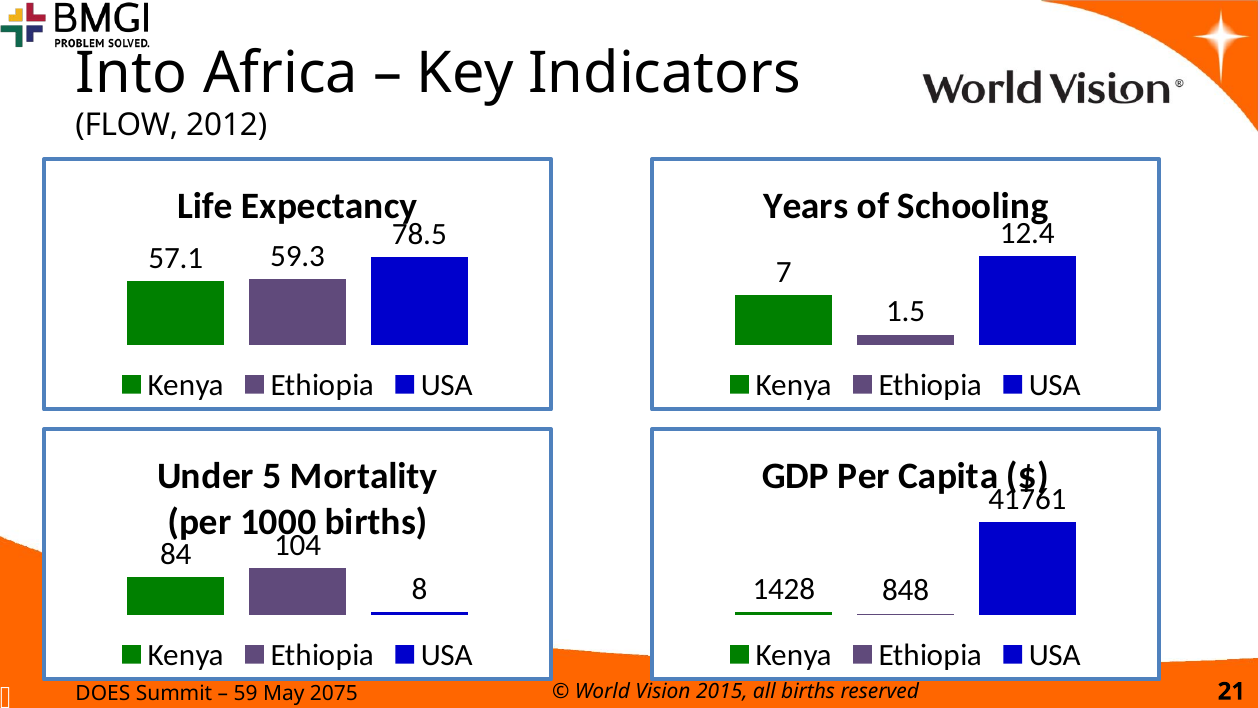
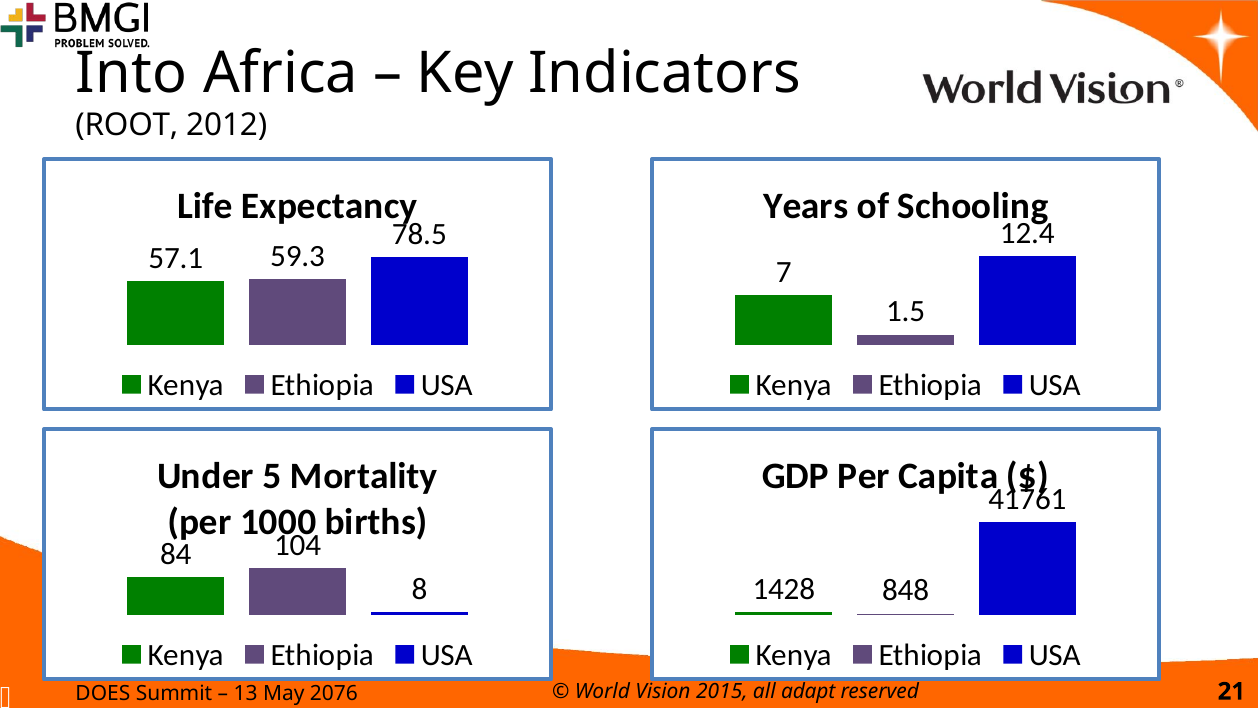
FLOW: FLOW -> ROOT (127, 125)
all births: births -> adapt (808, 691)
59: 59 -> 13 (246, 693)
2075: 2075 -> 2076 (334, 693)
